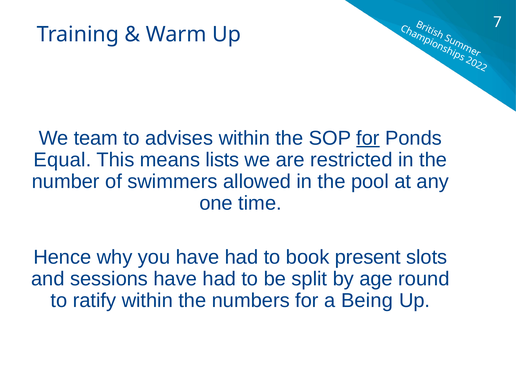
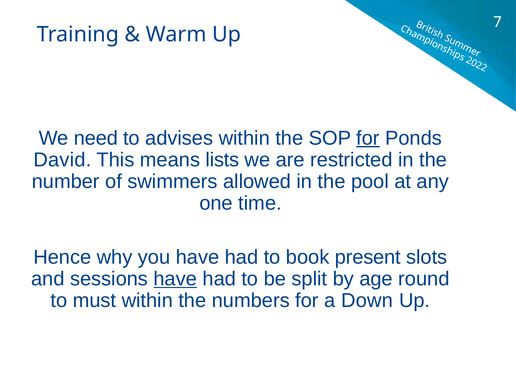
team: team -> need (96, 138)
Equal: Equal -> David (62, 160)
have underline: none -> present (175, 279)
ratify: ratify -> must (94, 301)
Being: Being -> Down (367, 301)
